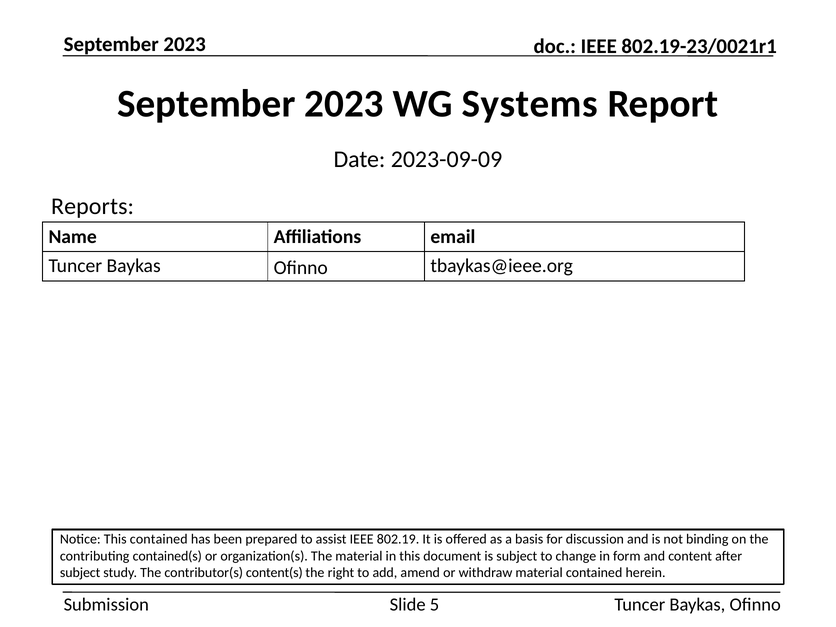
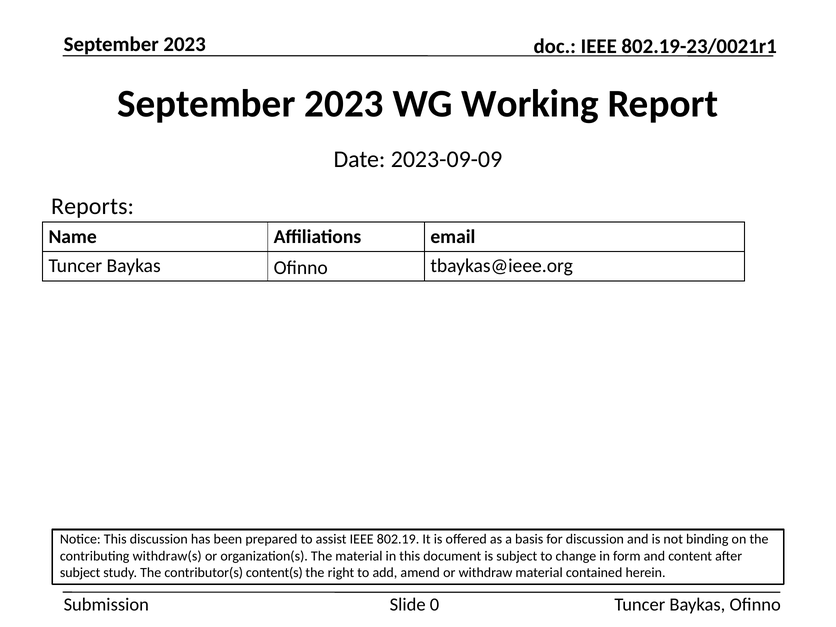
Systems: Systems -> Working (530, 104)
This contained: contained -> discussion (159, 539)
contained(s: contained(s -> withdraw(s (167, 556)
5: 5 -> 0 (434, 604)
